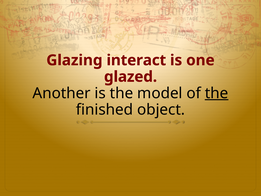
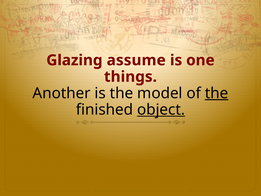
interact: interact -> assume (136, 60)
glazed: glazed -> things (130, 77)
object underline: none -> present (161, 110)
